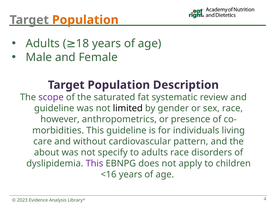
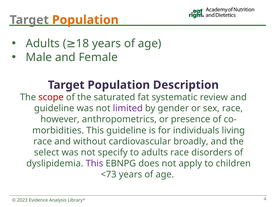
scope colour: purple -> red (51, 97)
limited colour: black -> purple (128, 108)
care: care -> race (43, 141)
pattern: pattern -> broadly (191, 141)
about: about -> select (47, 152)
<16: <16 -> <73 (109, 175)
